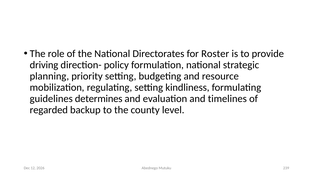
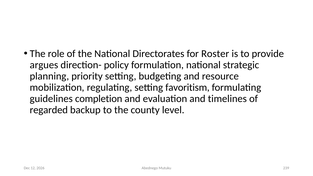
driving: driving -> argues (44, 65)
kindliness: kindliness -> favoritism (187, 87)
determines: determines -> completion (99, 99)
